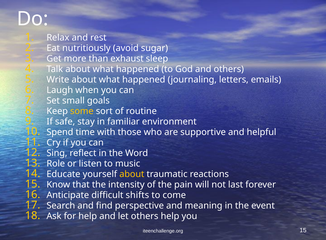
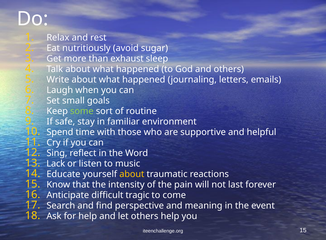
some colour: yellow -> light green (82, 111)
Role: Role -> Lack (56, 164)
shifts: shifts -> tragic (137, 195)
